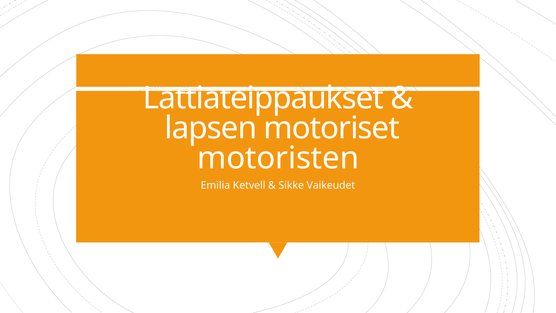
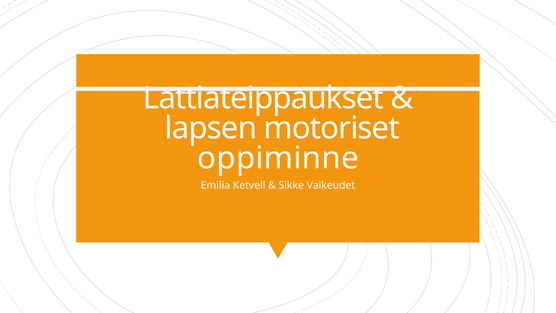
motoristen: motoristen -> oppiminne (278, 158)
